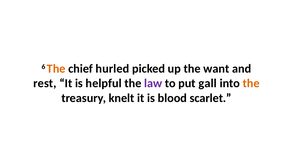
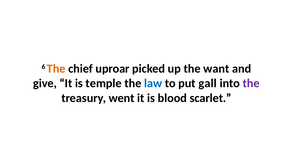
hurled: hurled -> uproar (113, 69)
rest: rest -> give (45, 83)
helpful: helpful -> temple (104, 83)
law colour: purple -> blue (153, 83)
the colour: orange -> purple (251, 83)
knelt: knelt -> went (122, 98)
